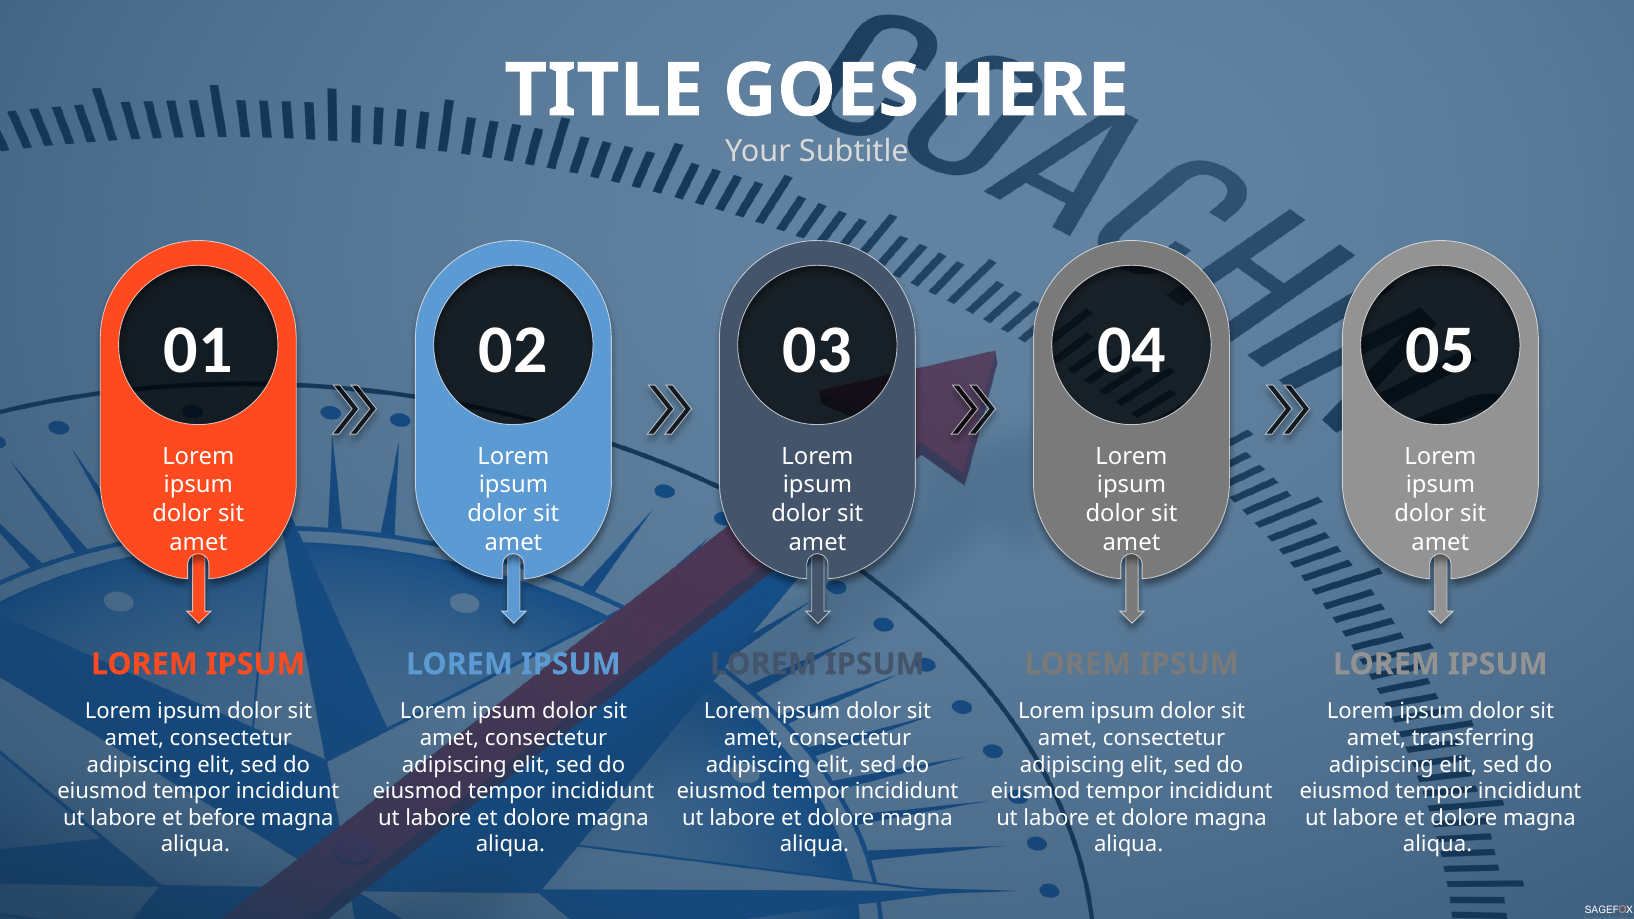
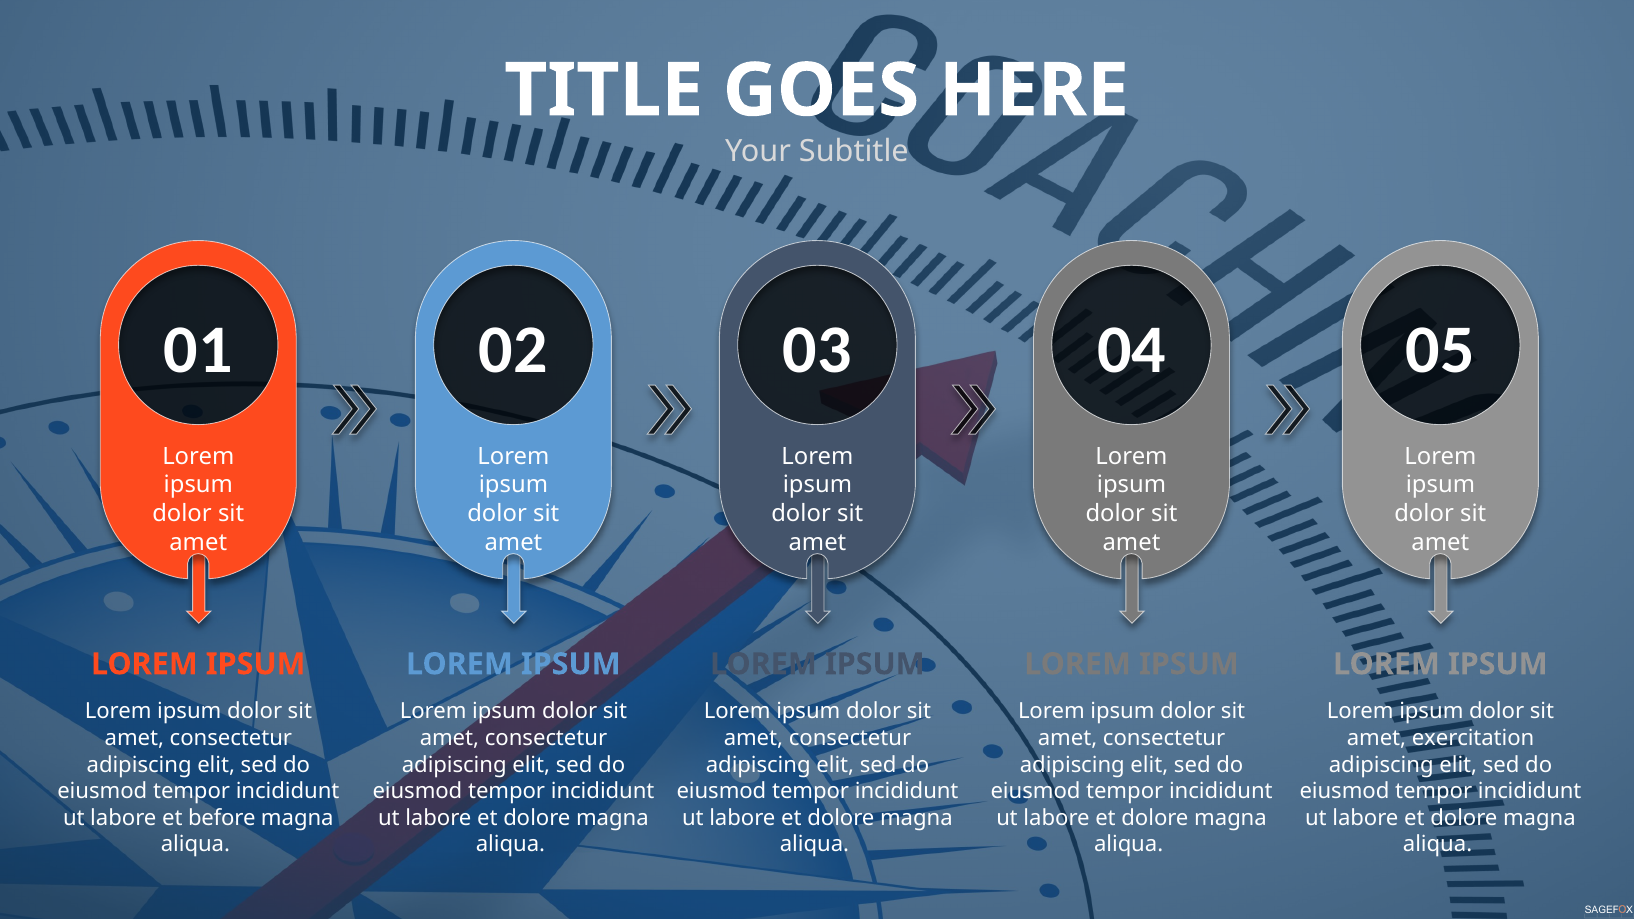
transferring: transferring -> exercitation (1473, 738)
